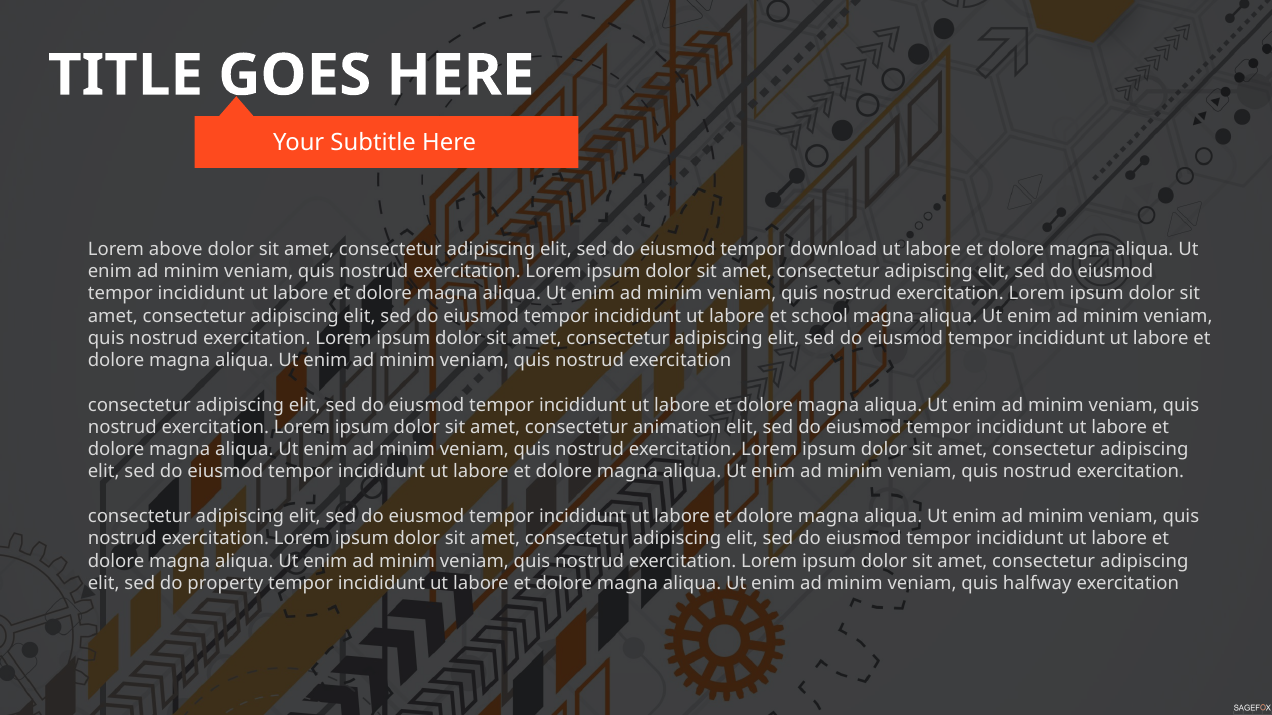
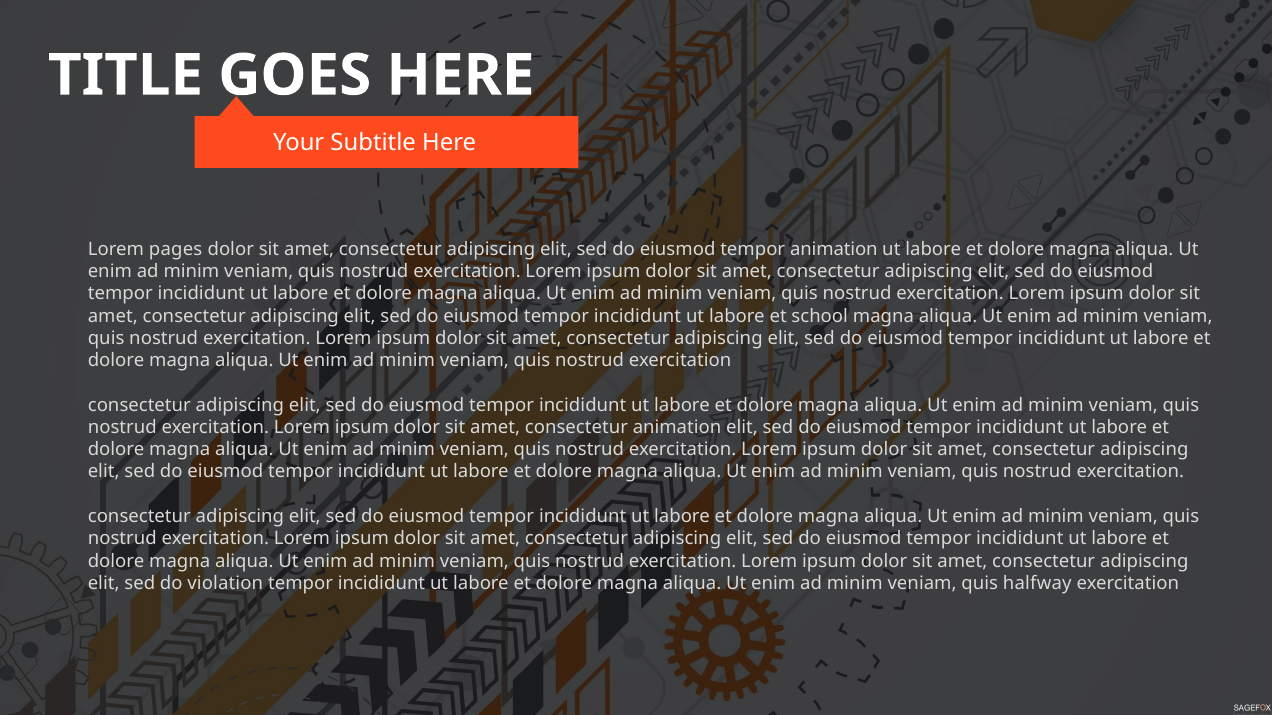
above: above -> pages (176, 249)
tempor download: download -> animation (834, 249)
property: property -> violation (225, 584)
